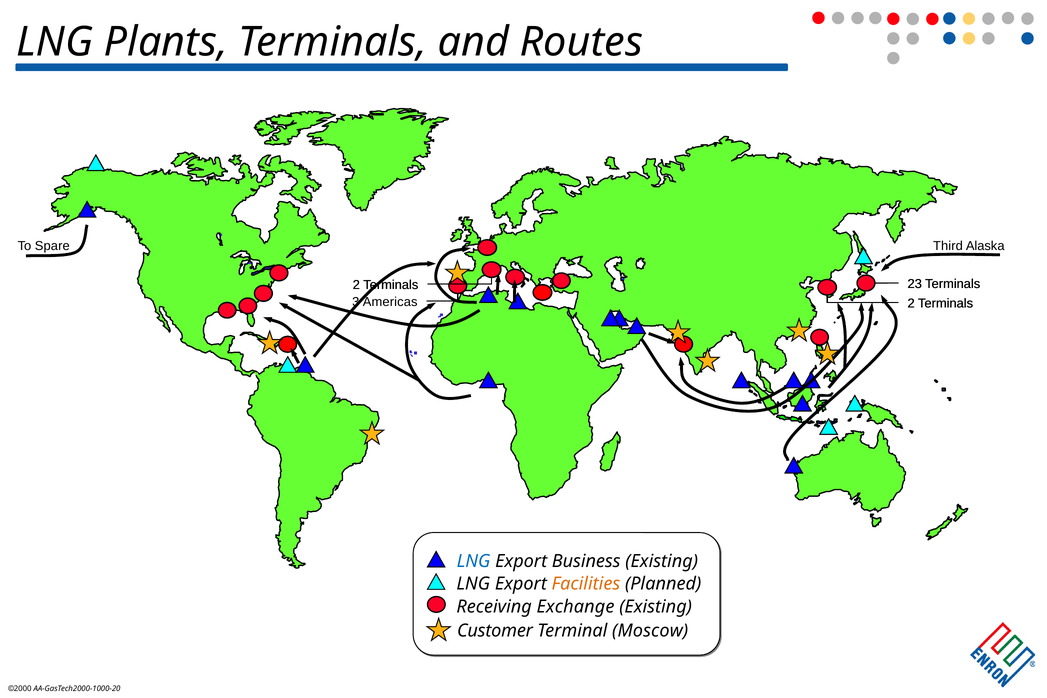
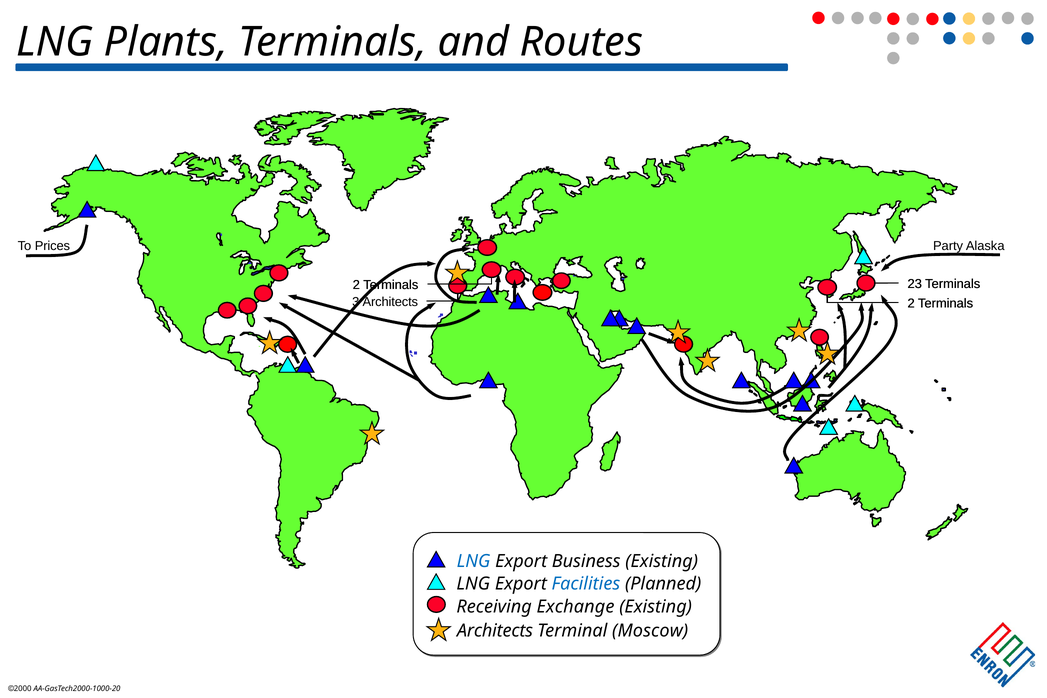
Spare: Spare -> Prices (52, 246)
Third: Third -> Party (948, 246)
3 Americas: Americas -> Architects (390, 302)
Facilities colour: orange -> blue (586, 583)
Customer: Customer -> Architects (495, 631)
